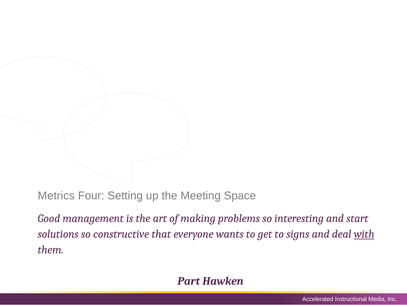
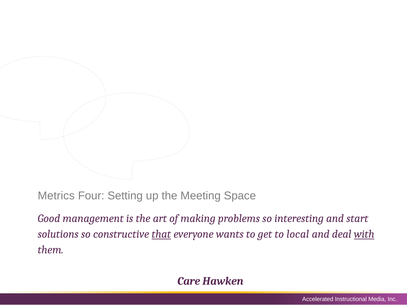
that underline: none -> present (161, 234)
signs: signs -> local (298, 234)
Part: Part -> Care (189, 281)
